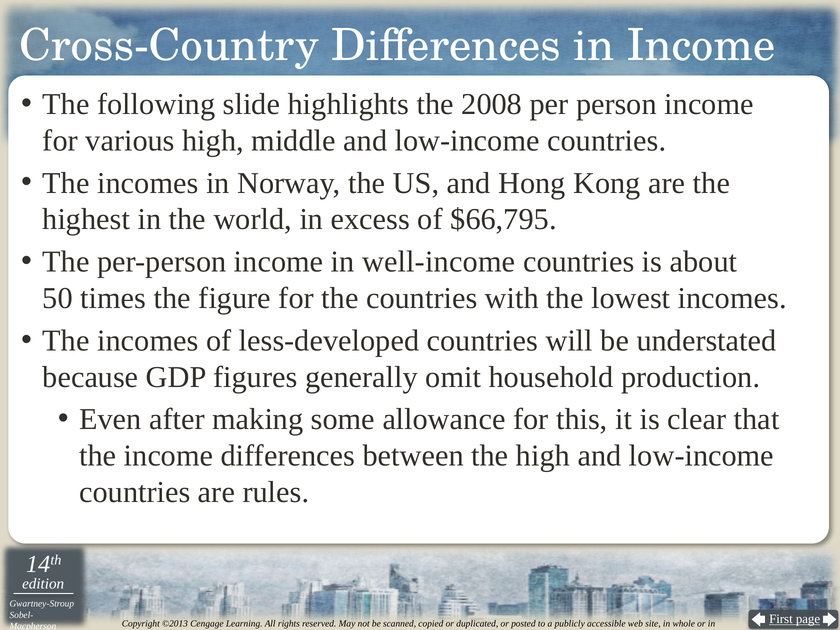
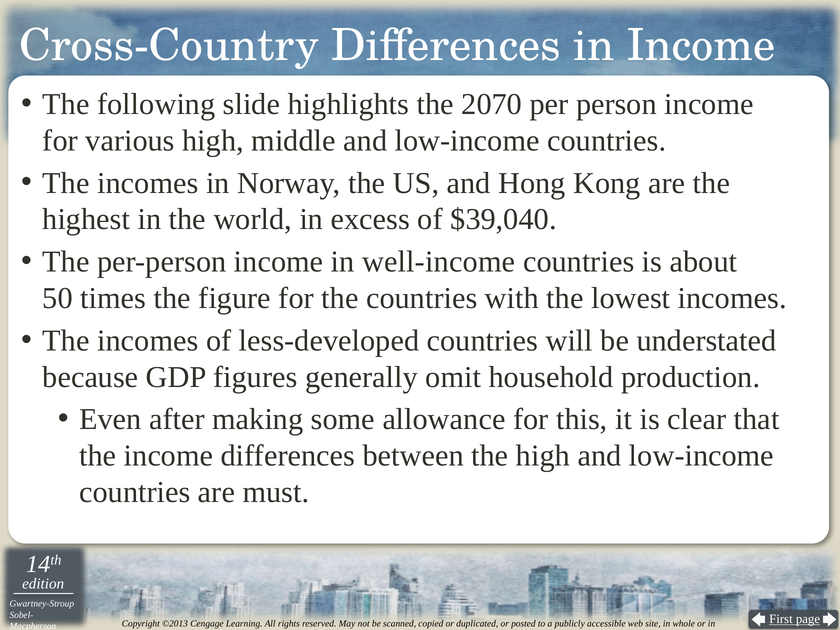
2008: 2008 -> 2070 (492, 104)
$66,795: $66,795 -> $39,040 (503, 219)
rules: rules -> must (276, 492)
